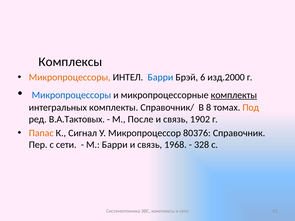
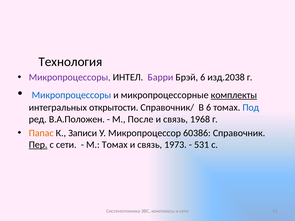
Комплексы: Комплексы -> Технология (70, 62)
Микропроцессоры colour: orange -> purple (70, 77)
Барри colour: blue -> purple (160, 77)
изд.2000: изд.2000 -> изд.2038 (226, 77)
интегральных комплекты: комплекты -> открытости (114, 108)
В 8: 8 -> 6 (209, 108)
Под colour: orange -> blue (251, 108)
В.А.Тактовых: В.А.Тактовых -> В.А.Положен (77, 119)
1902: 1902 -> 1968 (200, 119)
Сигнал: Сигнал -> Записи (83, 133)
80376: 80376 -> 60386 (197, 133)
Пер underline: none -> present (38, 145)
М Барри: Барри -> Томах (115, 145)
1968: 1968 -> 1973 (175, 145)
328: 328 -> 531 (202, 145)
